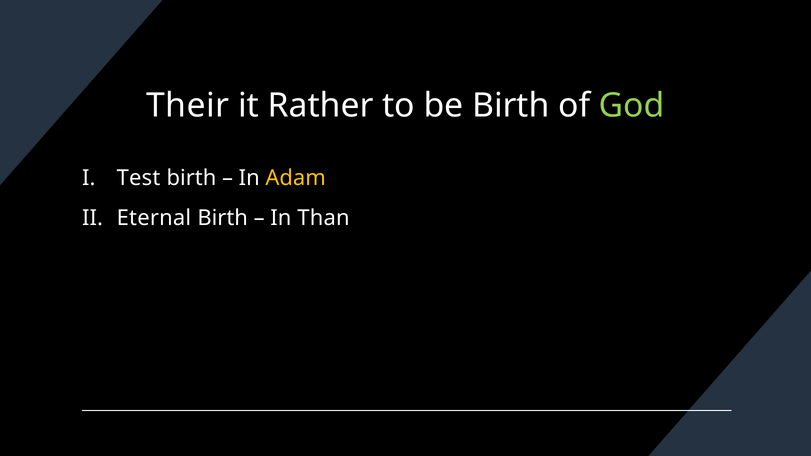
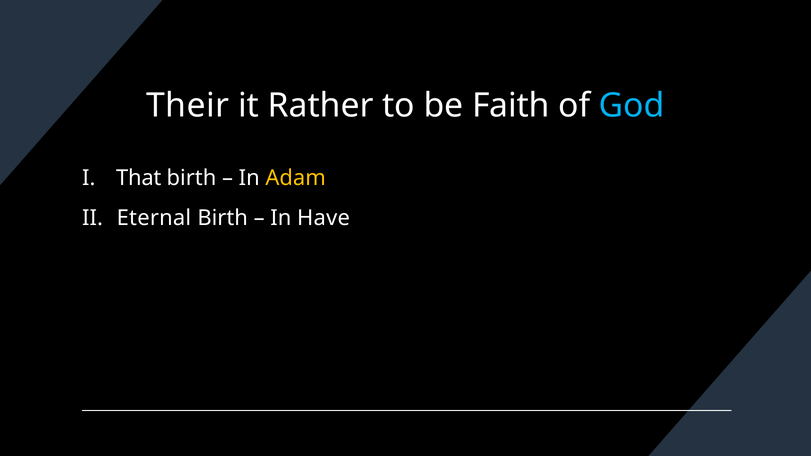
be Birth: Birth -> Faith (511, 106)
God colour: light green -> light blue (632, 106)
Test: Test -> That (139, 178)
Than: Than -> Have (323, 218)
